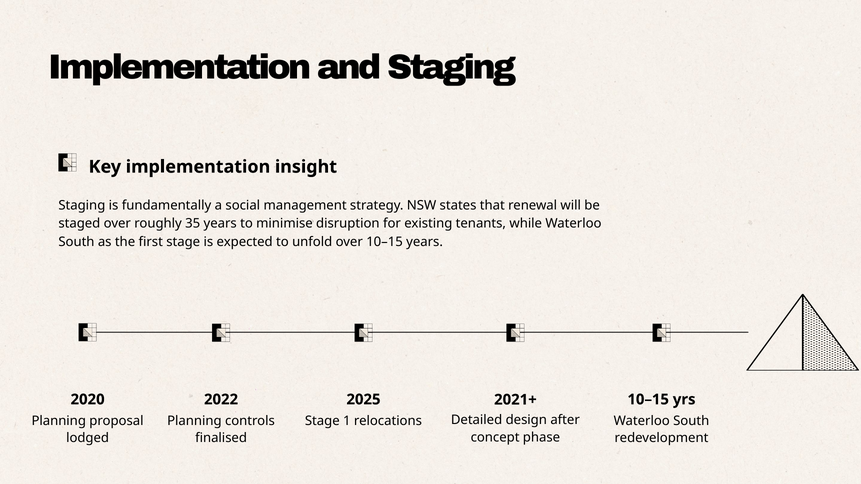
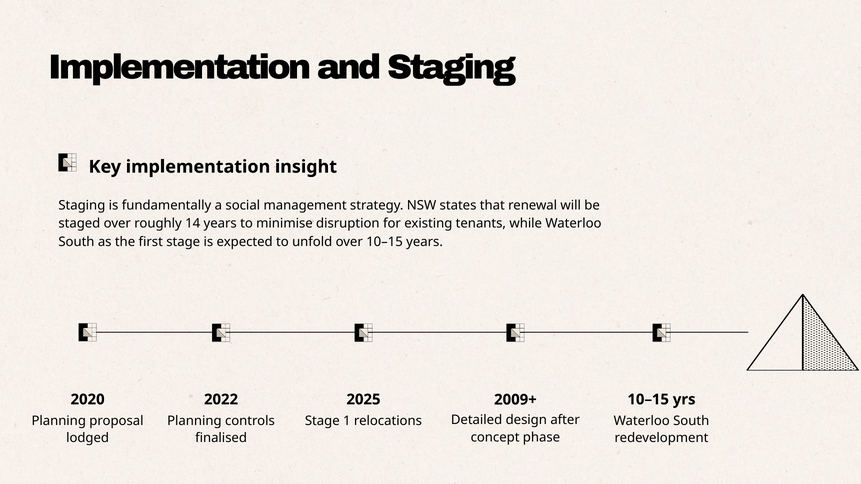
35: 35 -> 14 (193, 224)
2021+: 2021+ -> 2009+ (515, 400)
